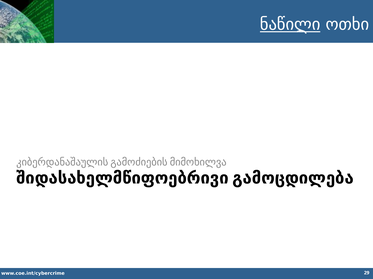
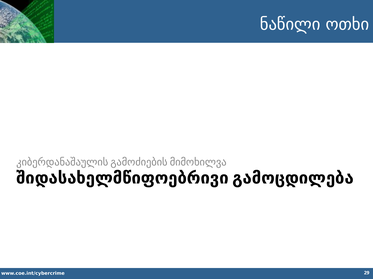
ნაწილი underline: present -> none (290, 25)
